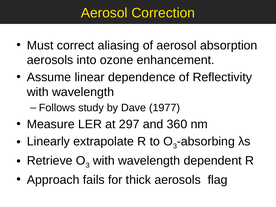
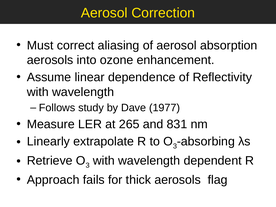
297: 297 -> 265 (129, 124)
360: 360 -> 831 (177, 124)
